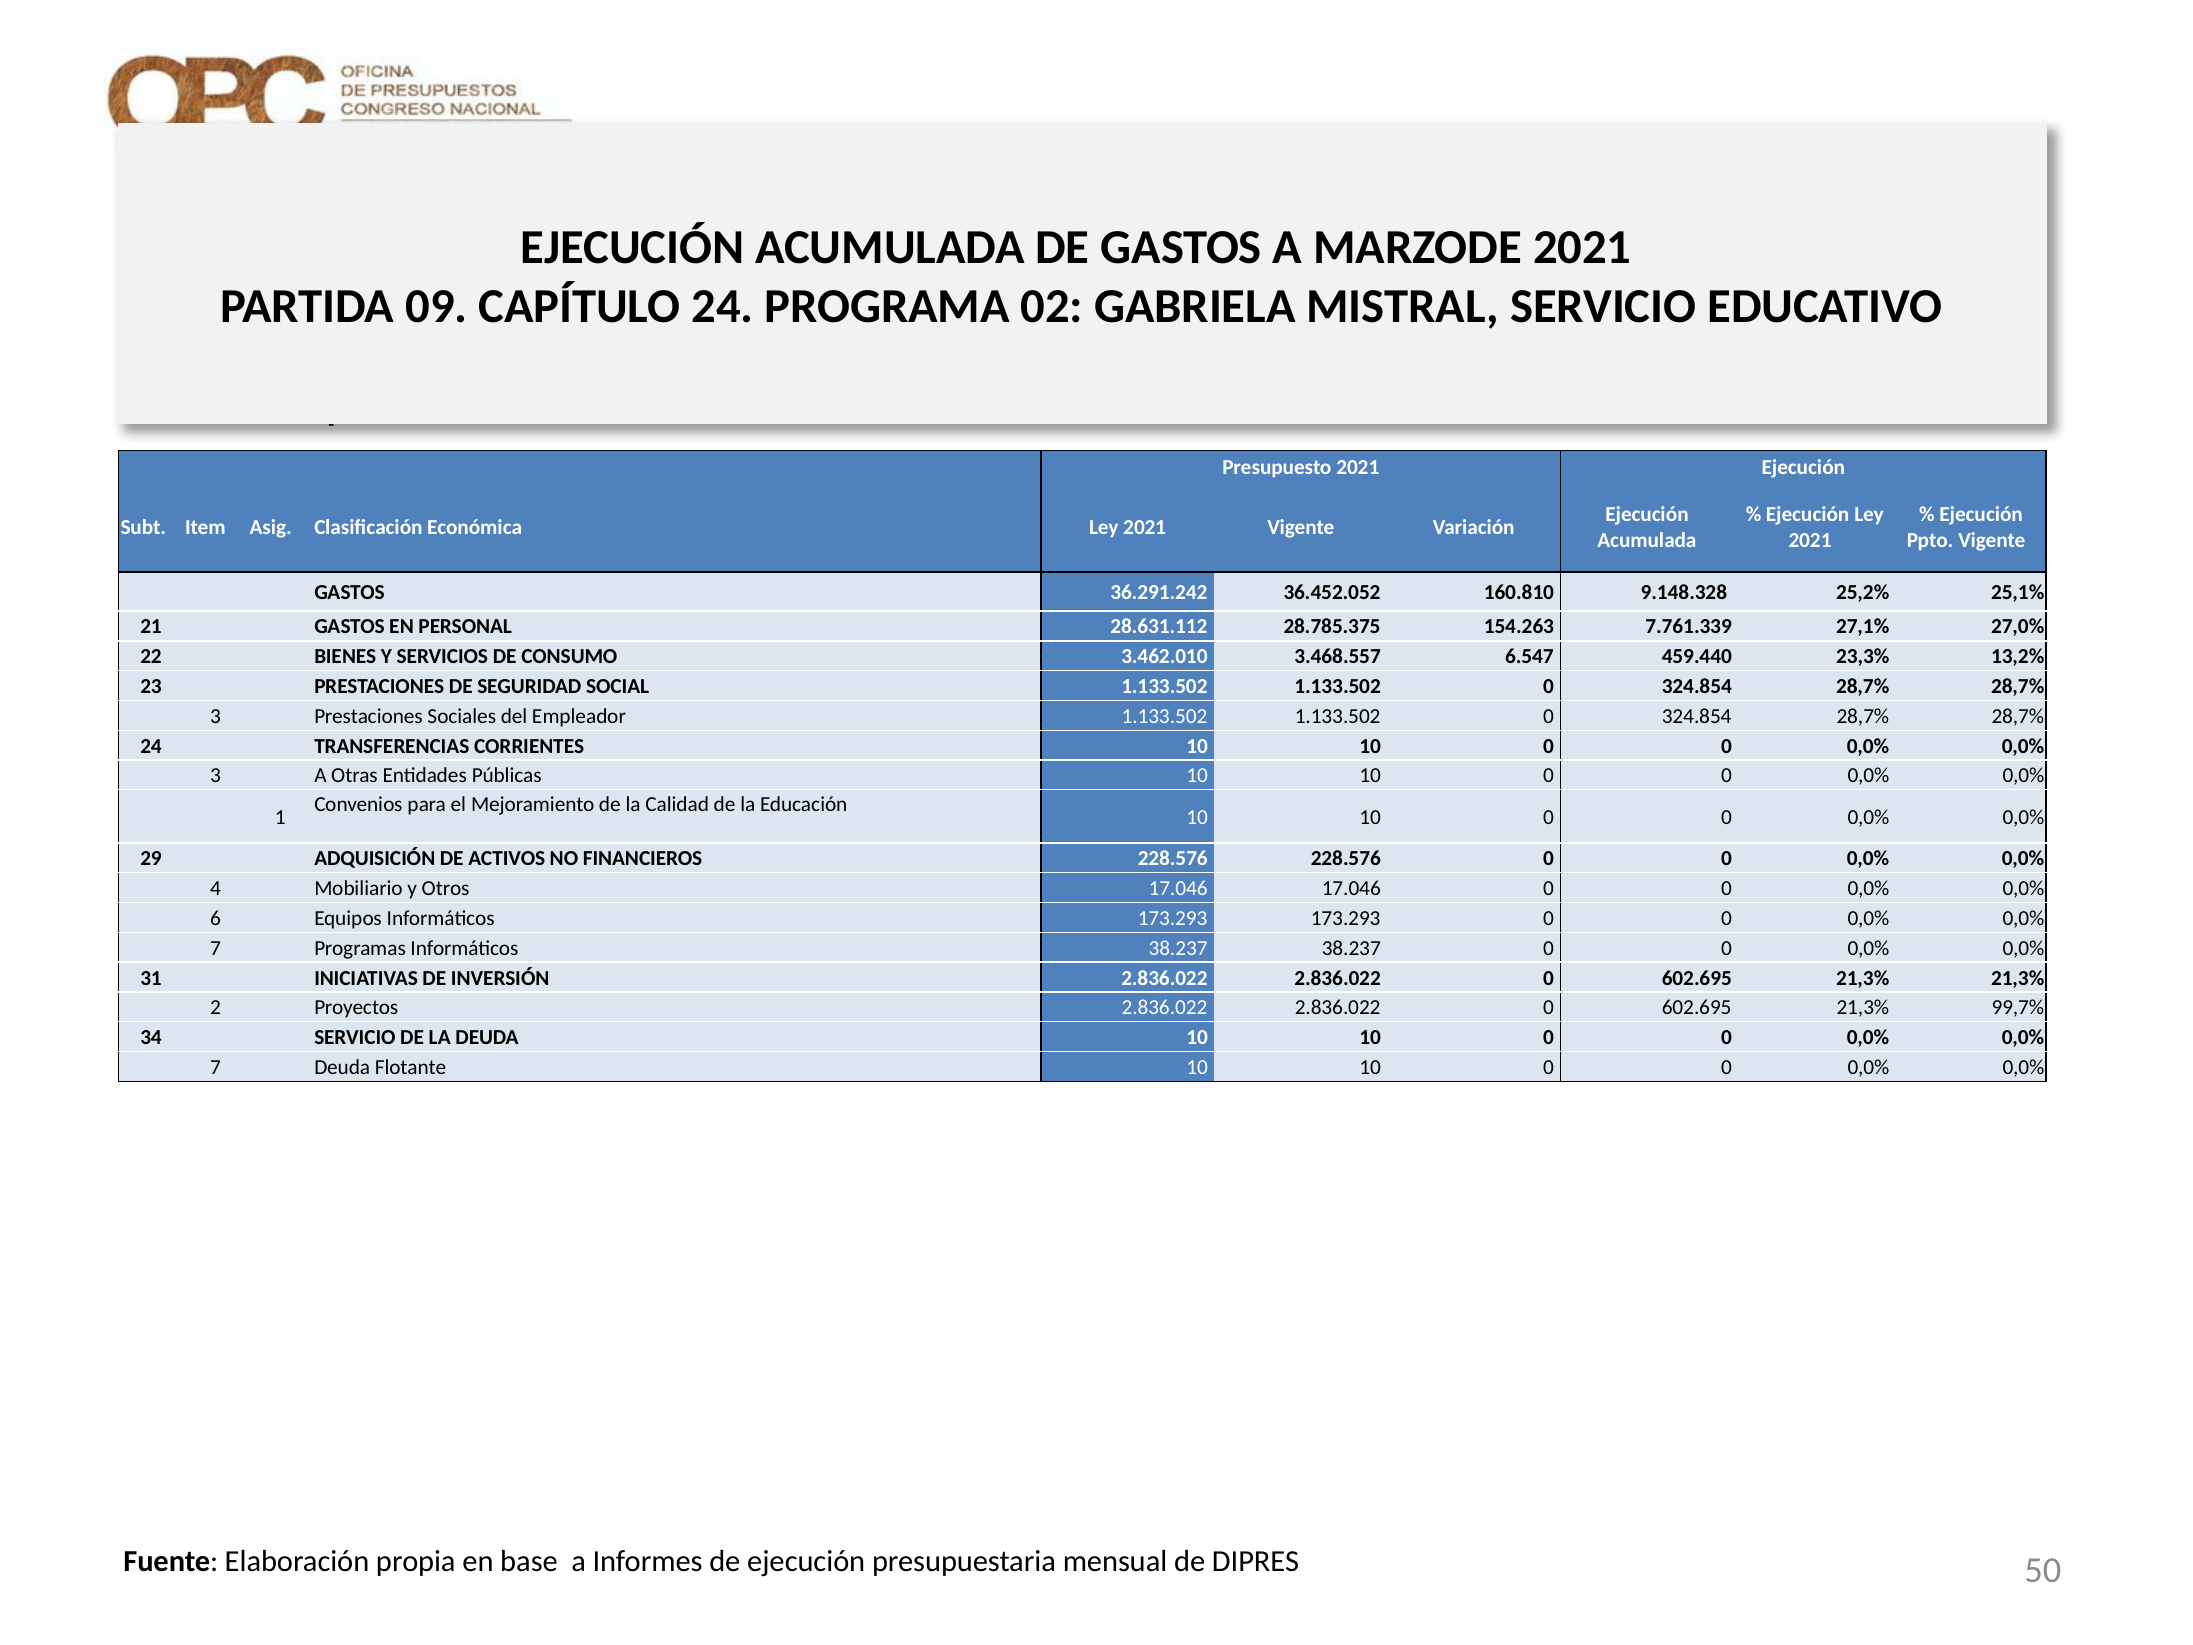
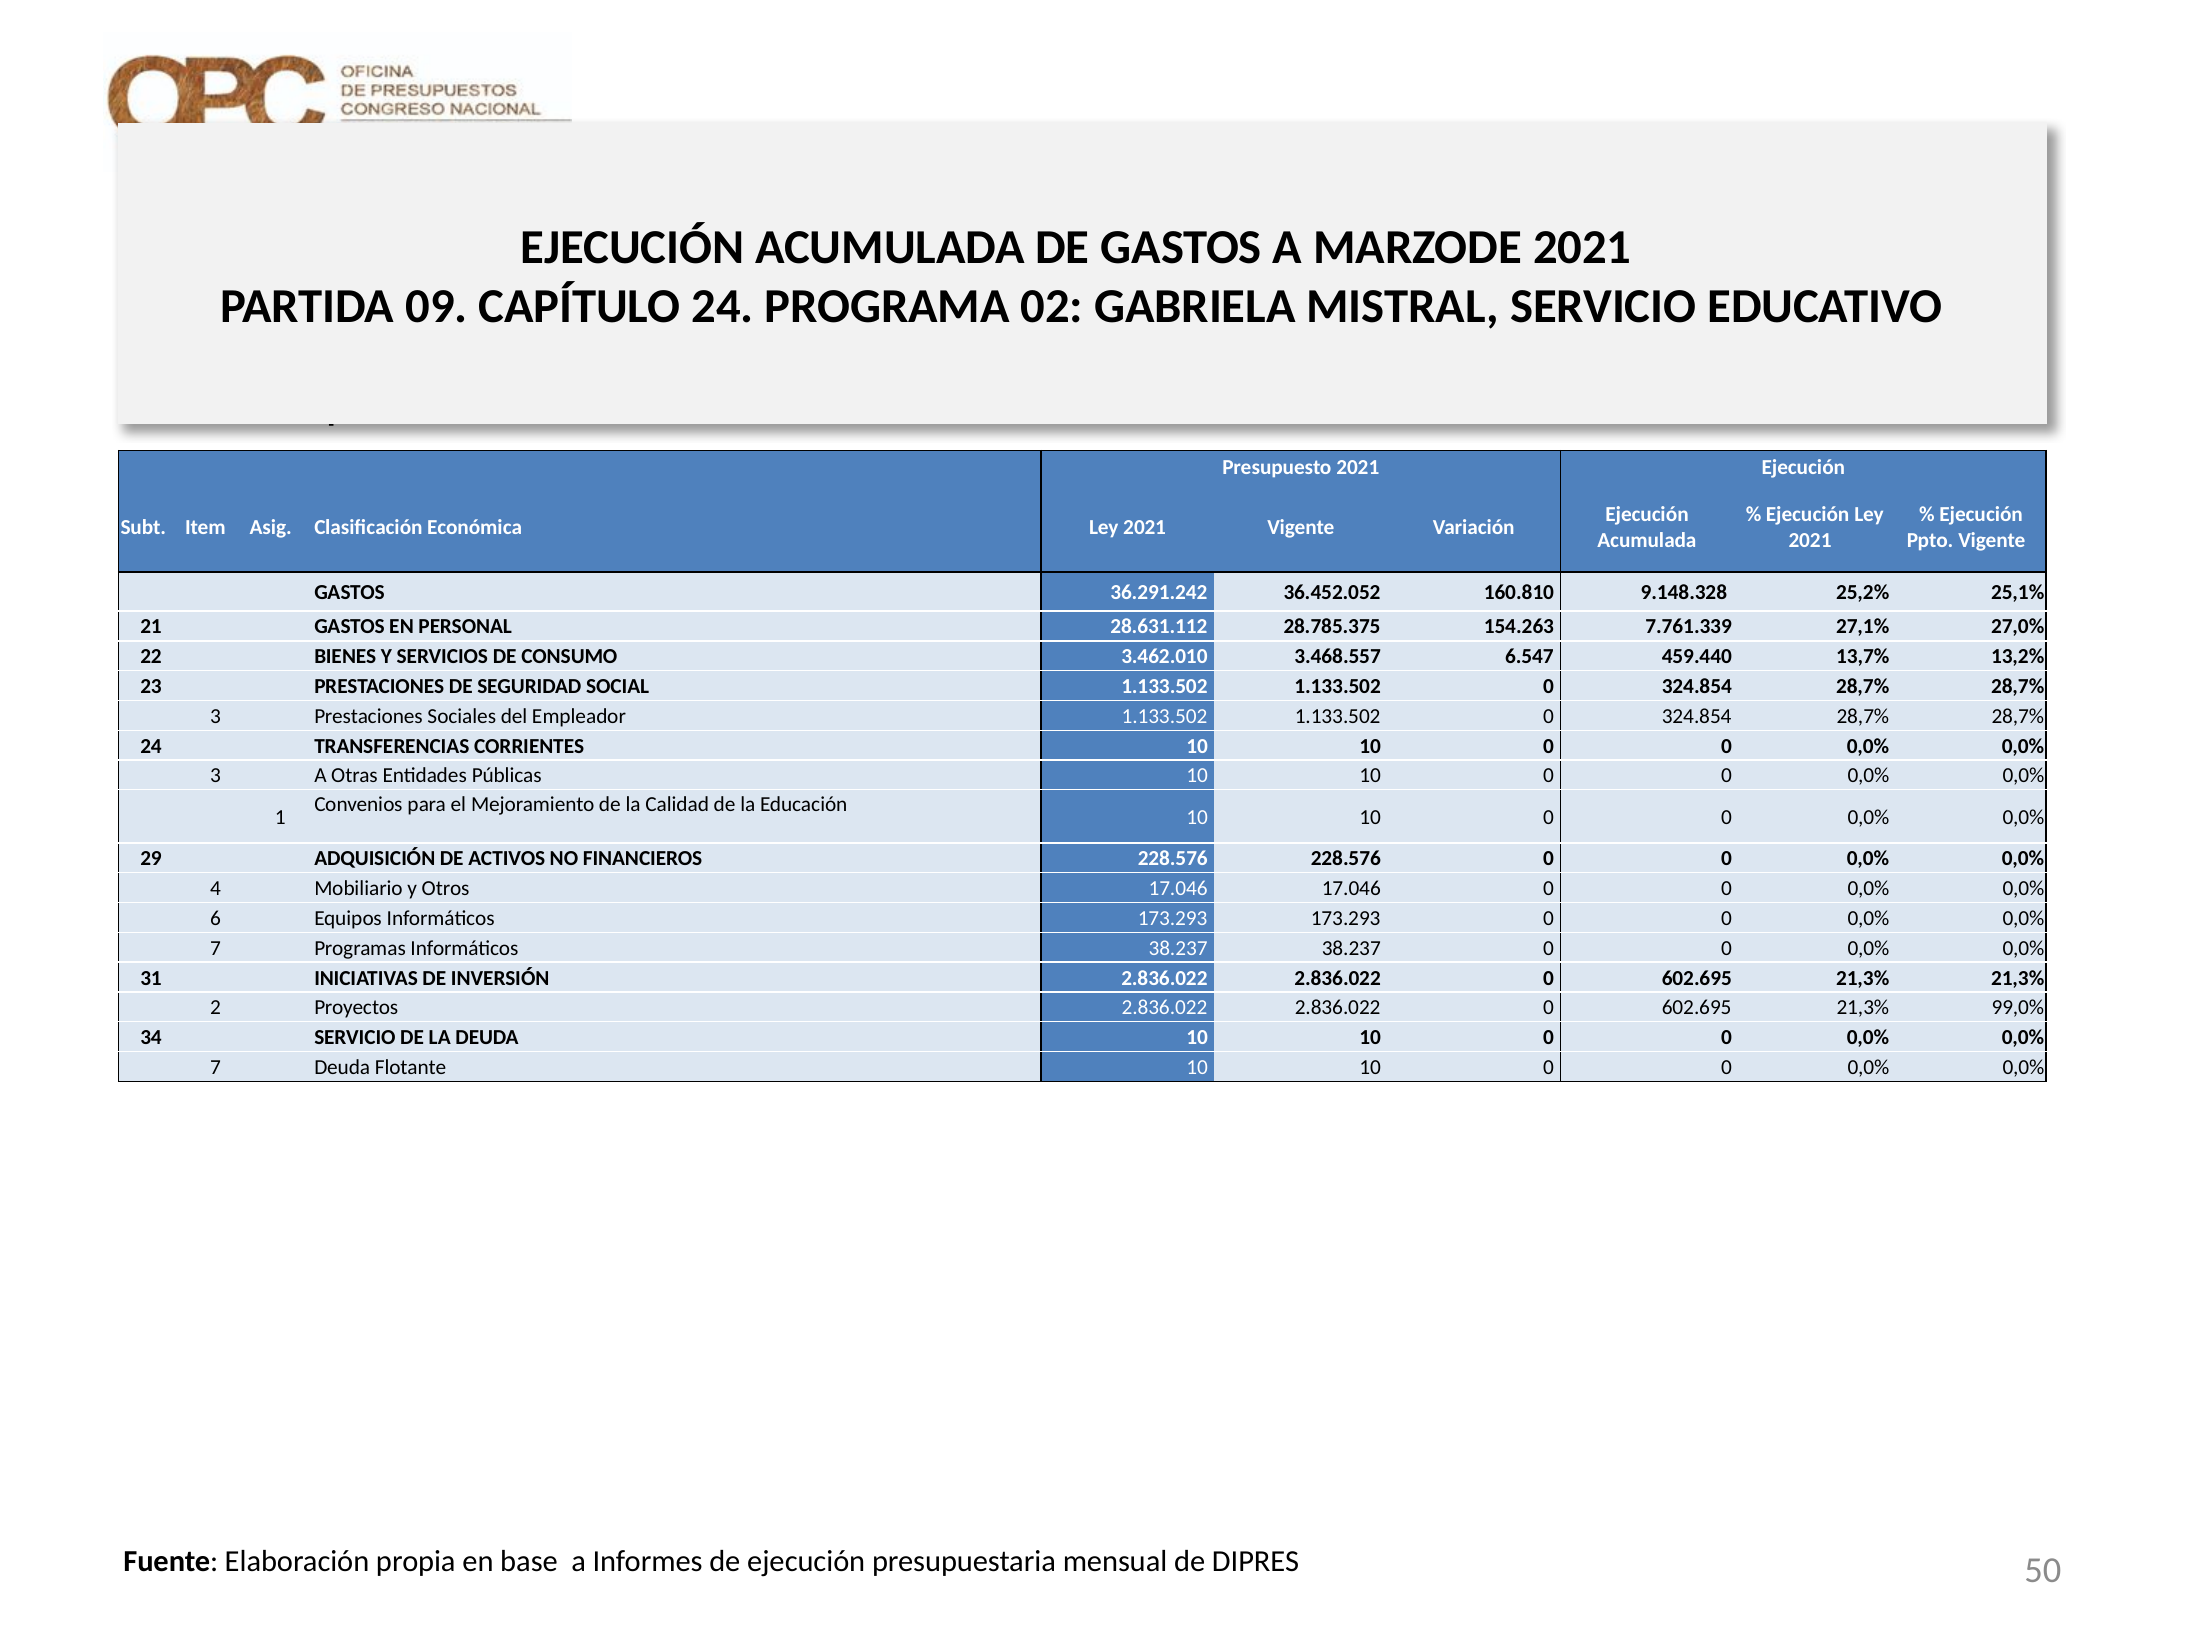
23,3%: 23,3% -> 13,7% (1863, 657)
99,7%: 99,7% -> 99,0% (2018, 1008)
